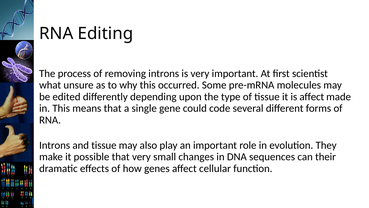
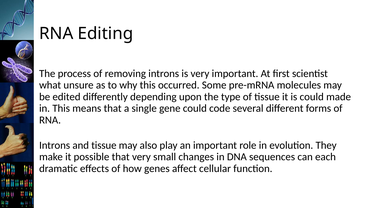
is affect: affect -> could (312, 97)
their: their -> each (326, 156)
